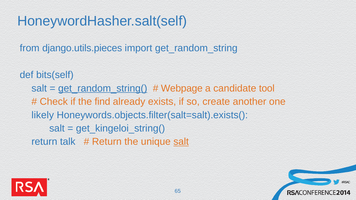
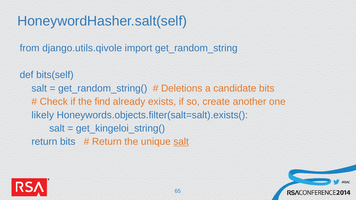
django.utils.pieces: django.utils.pieces -> django.utils.qivole (82, 48)
get_random_string( underline: present -> none (103, 88)
Webpage: Webpage -> Deletions (182, 88)
candidate tool: tool -> bits (267, 88)
return talk: talk -> bits (68, 142)
